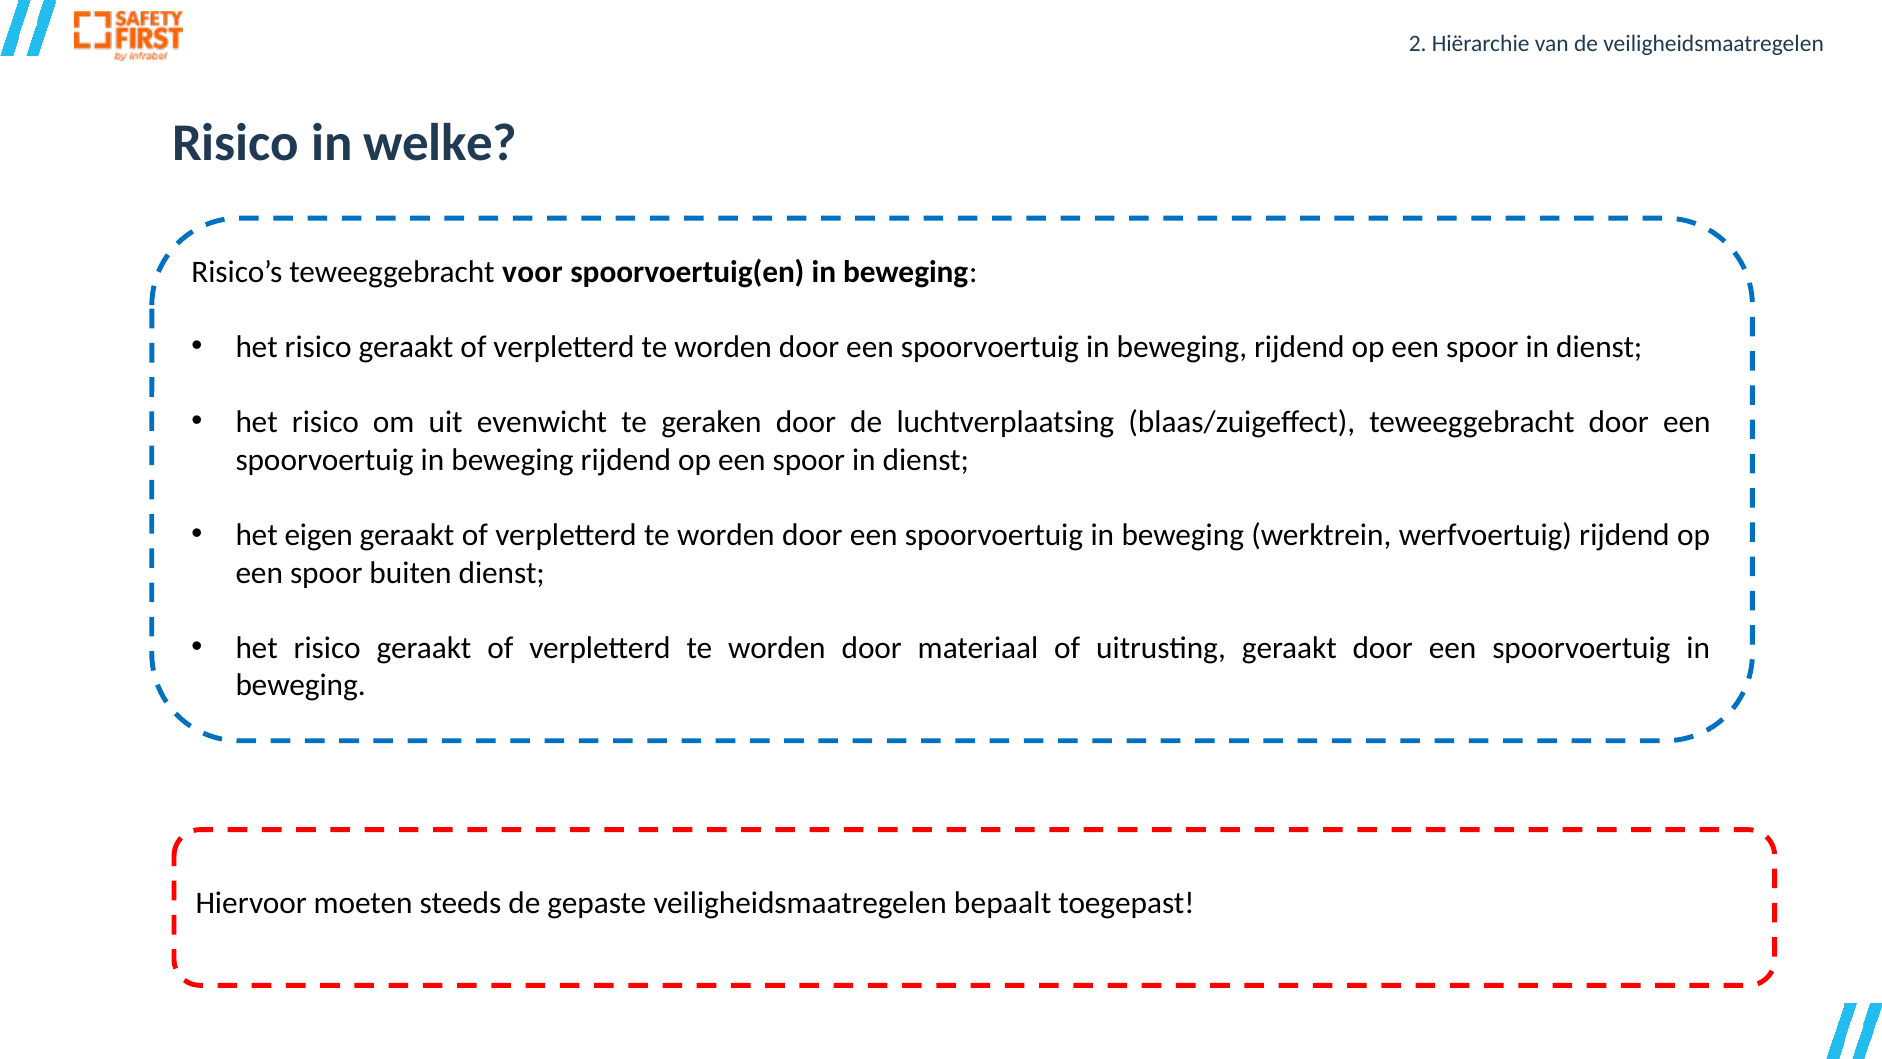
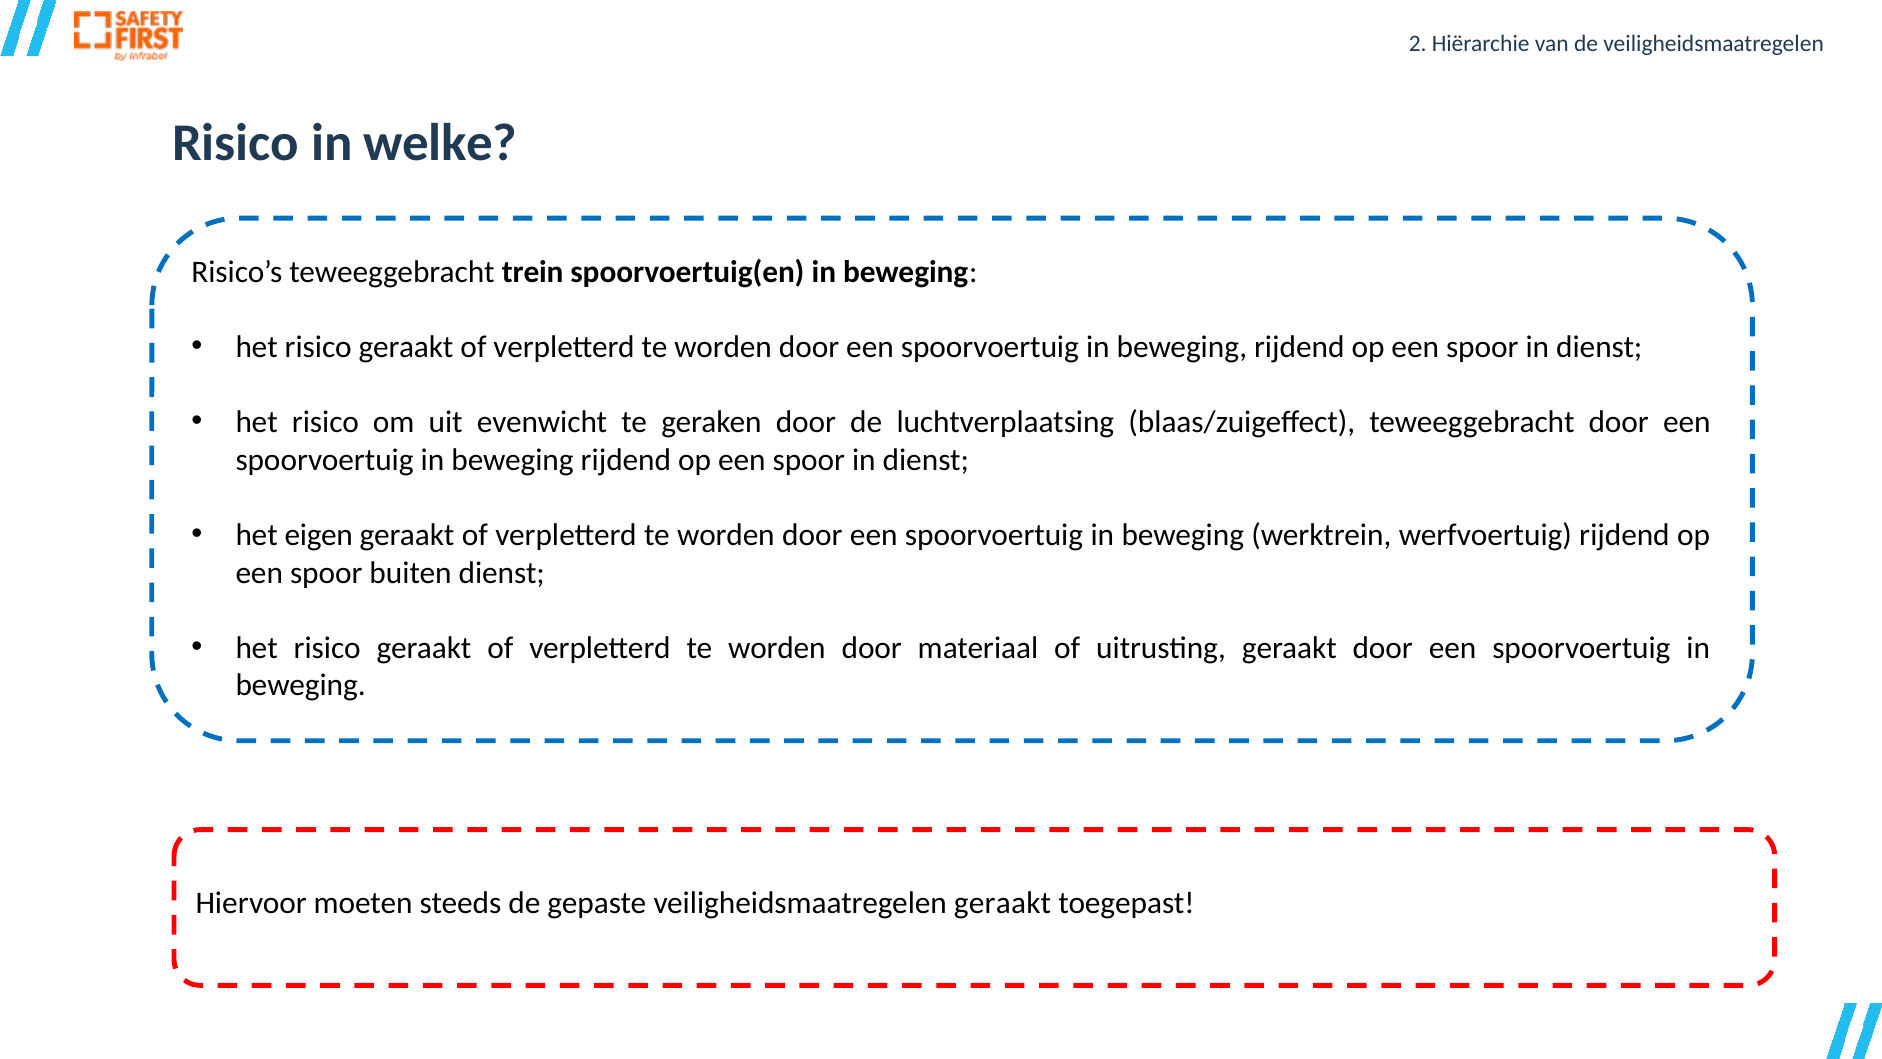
voor: voor -> trein (533, 272)
veiligheidsmaatregelen bepaalt: bepaalt -> geraakt (1003, 903)
